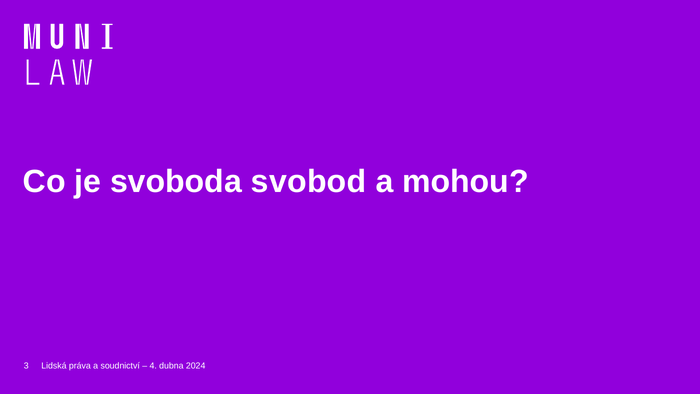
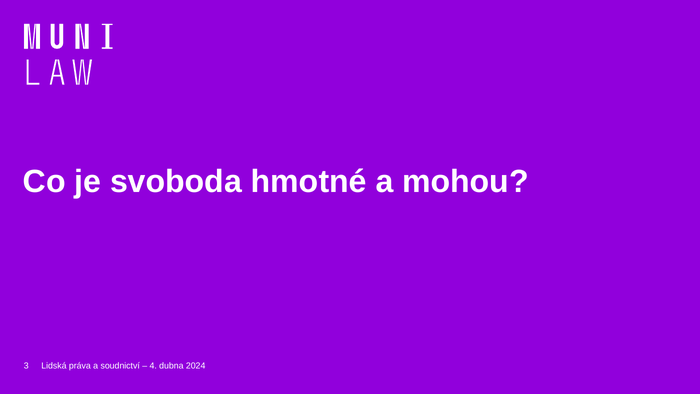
svobod: svobod -> hmotné (309, 182)
